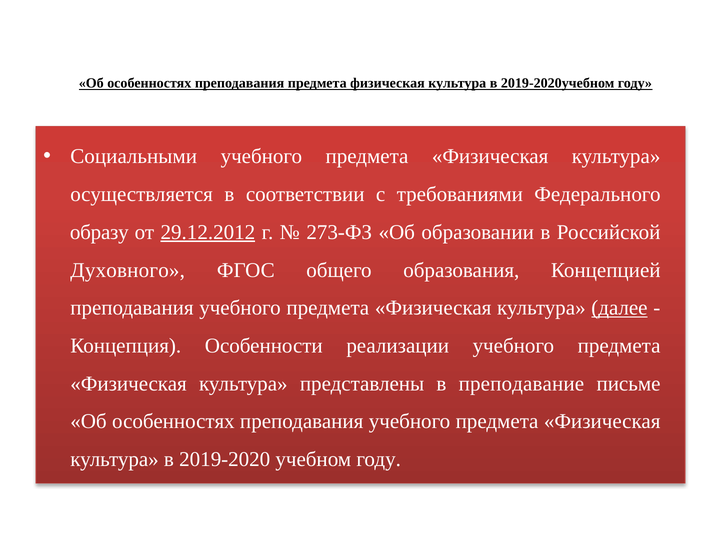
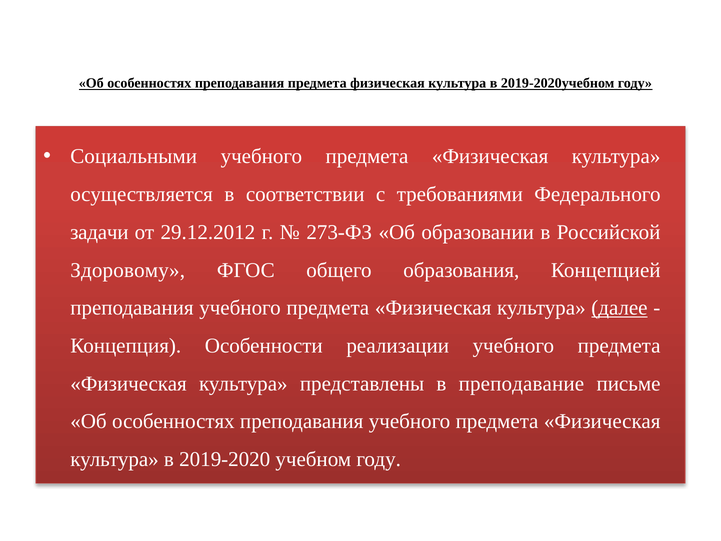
образу: образу -> задачи (99, 232)
29.12.2012 underline: present -> none (208, 232)
Духовного: Духовного -> Здоровому (128, 270)
